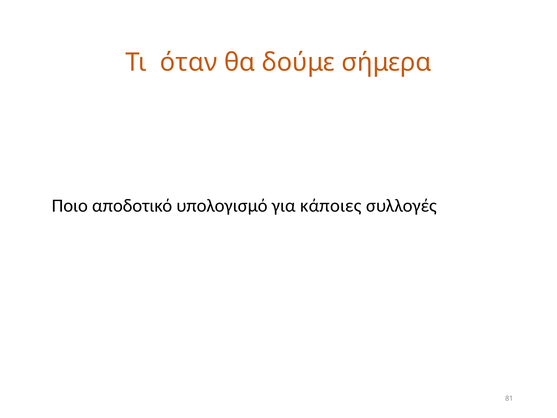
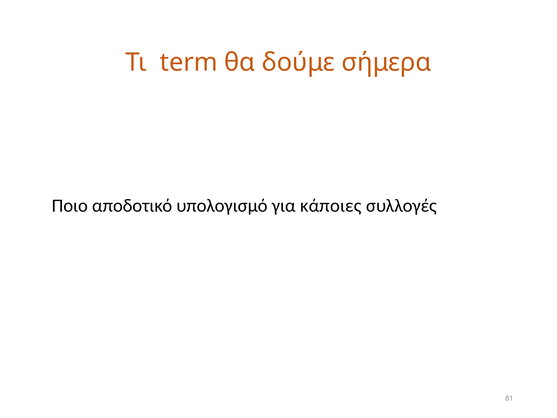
όταν: όταν -> term (189, 62)
